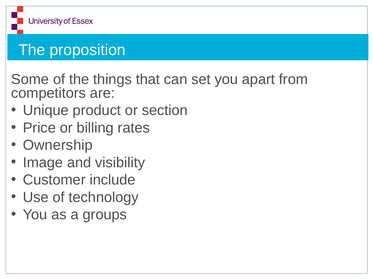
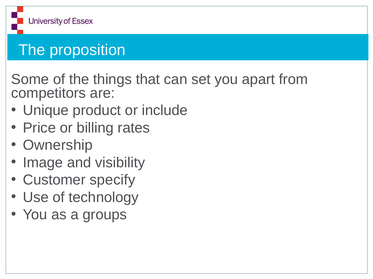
section: section -> include (165, 111)
include: include -> specify (112, 180)
